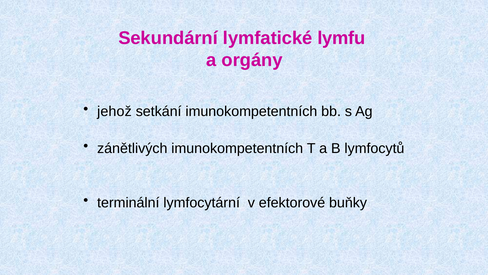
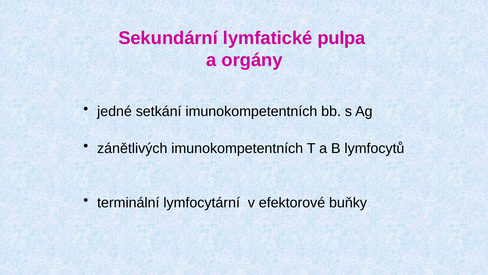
lymfu: lymfu -> pulpa (341, 38)
jehož: jehož -> jedné (115, 111)
